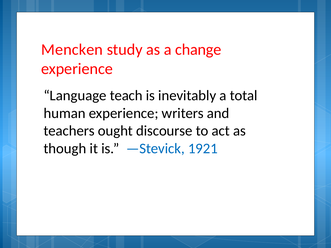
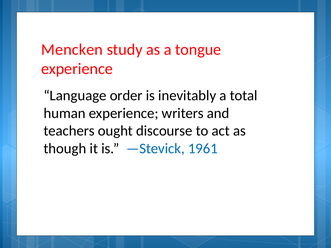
change: change -> tongue (198, 50)
teach: teach -> order (126, 96)
1921: 1921 -> 1961 (203, 149)
